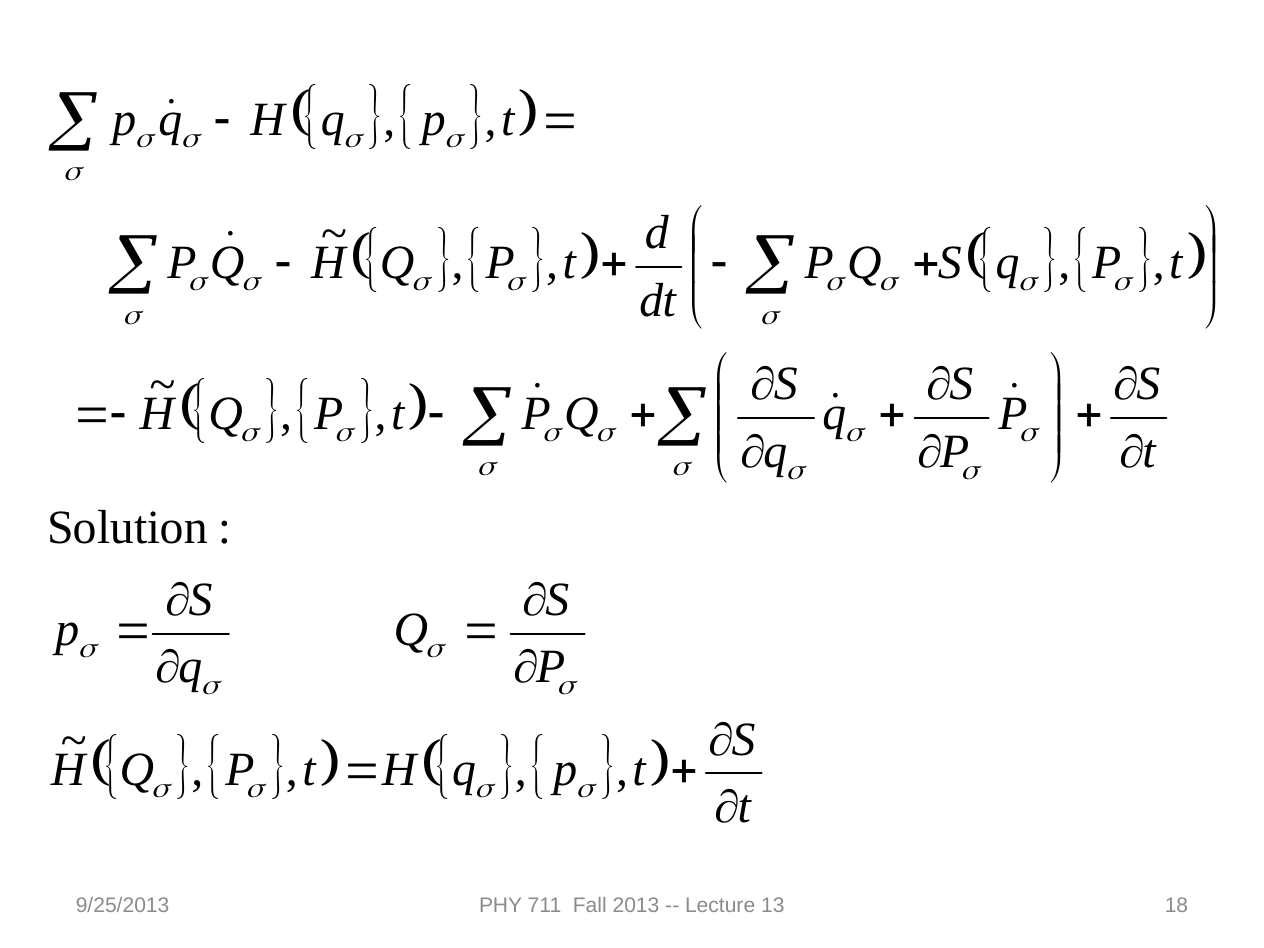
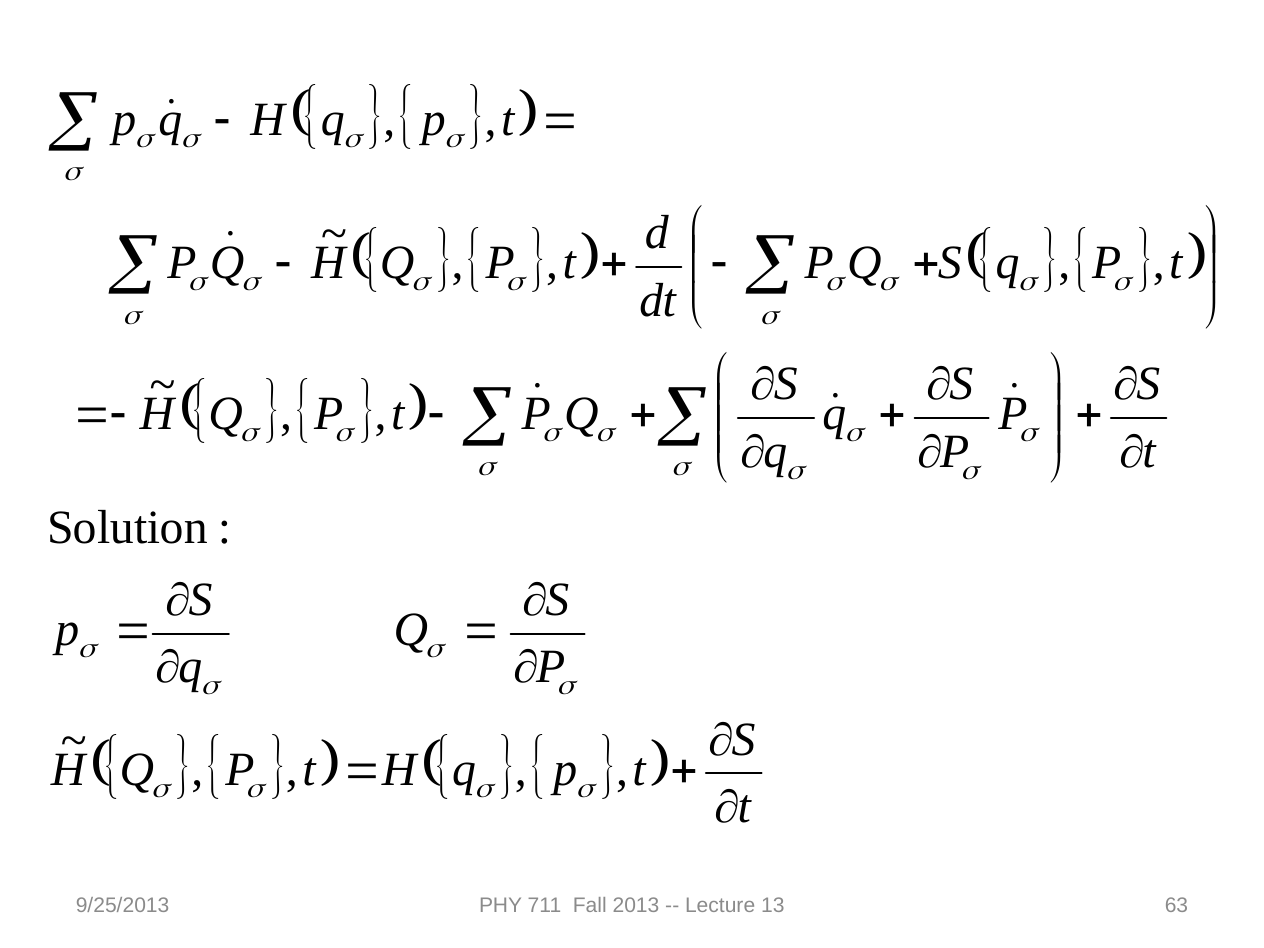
18: 18 -> 63 (1176, 905)
